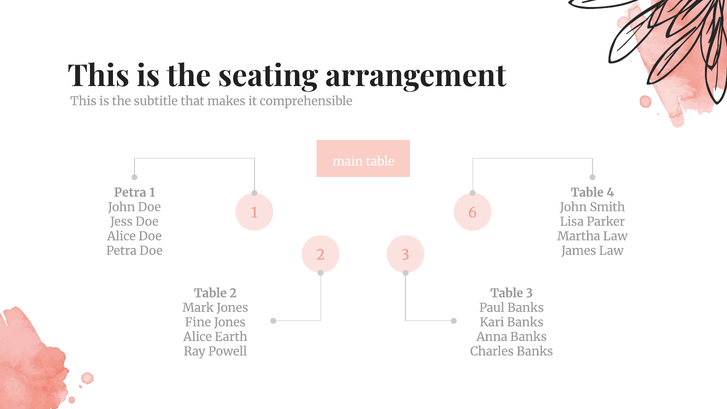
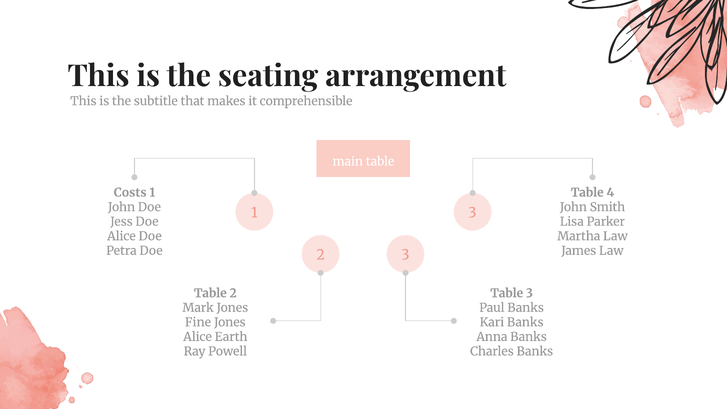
Petra: Petra -> Costs (130, 193)
1 6: 6 -> 3 (472, 213)
